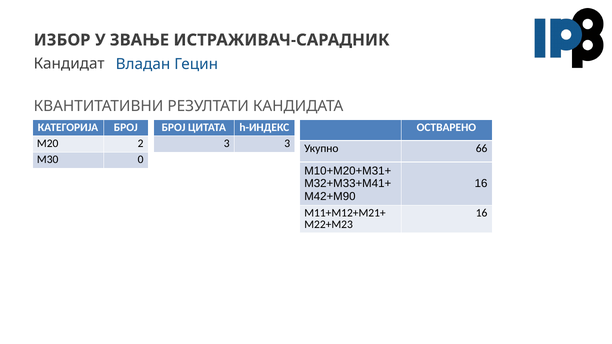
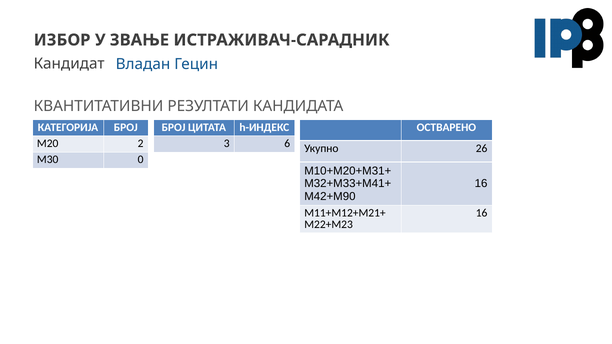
3 3: 3 -> 6 (287, 144)
66: 66 -> 26 (482, 148)
